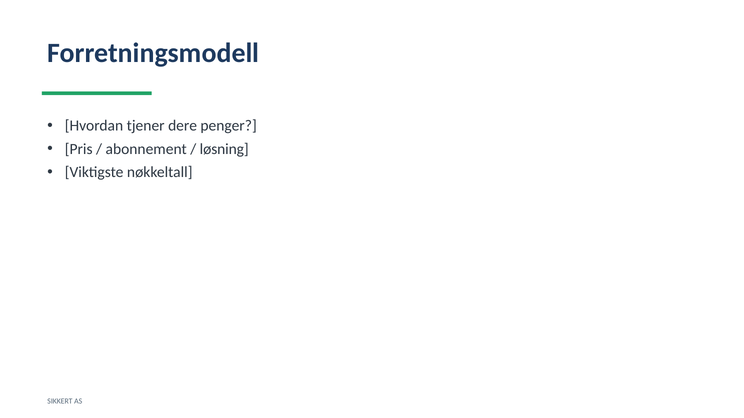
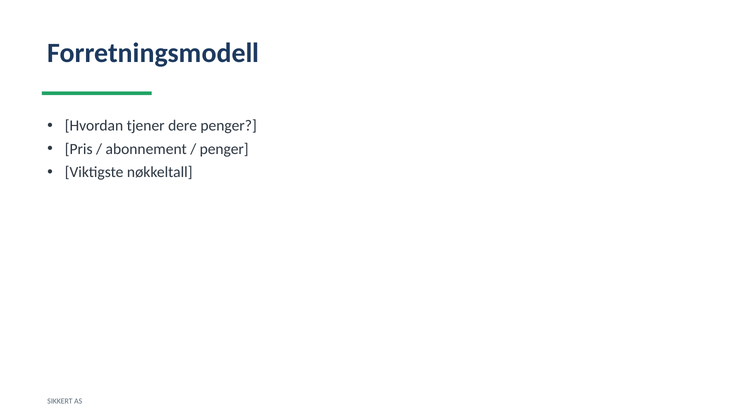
løsning: løsning -> penger (224, 149)
